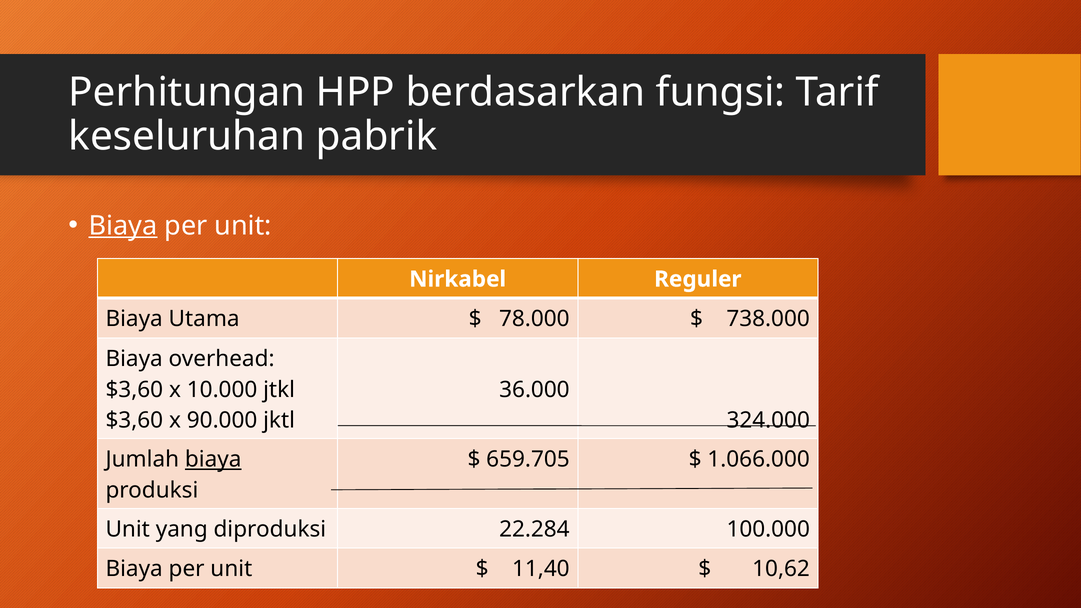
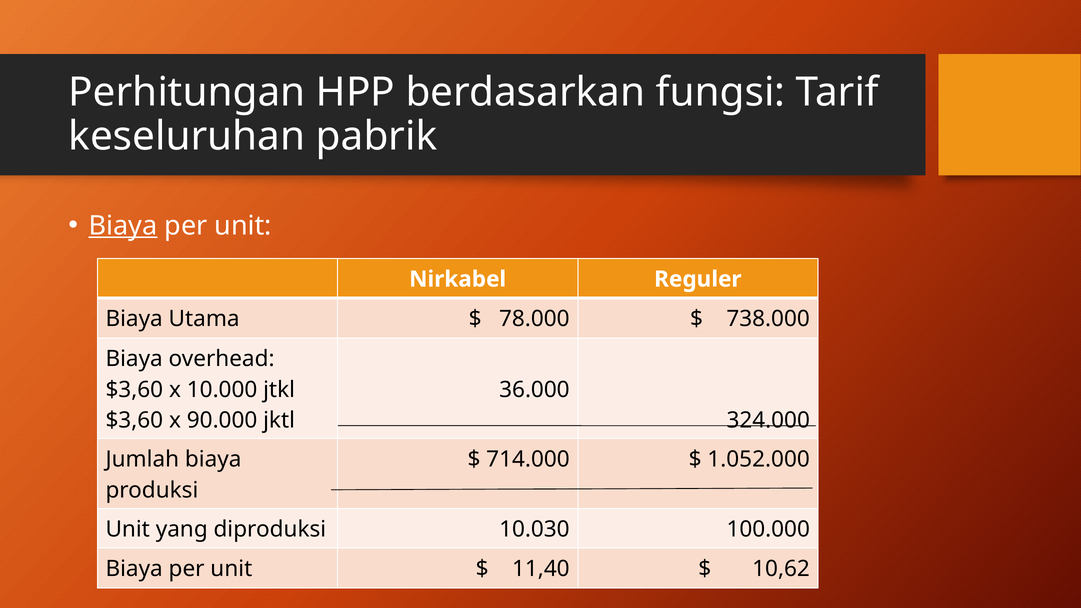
biaya underline: present -> none (213, 459)
659.705: 659.705 -> 714.000 (528, 459)
1.066.000: 1.066.000 -> 1.052.000 (759, 459)
22.284: 22.284 -> 10.030 (534, 529)
